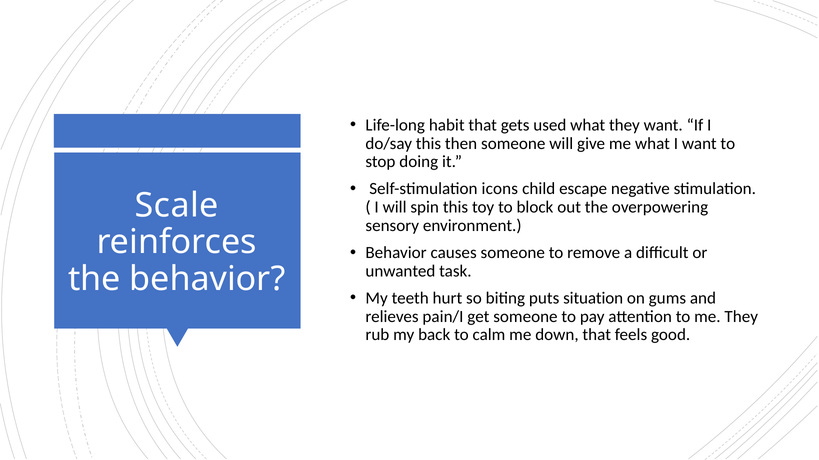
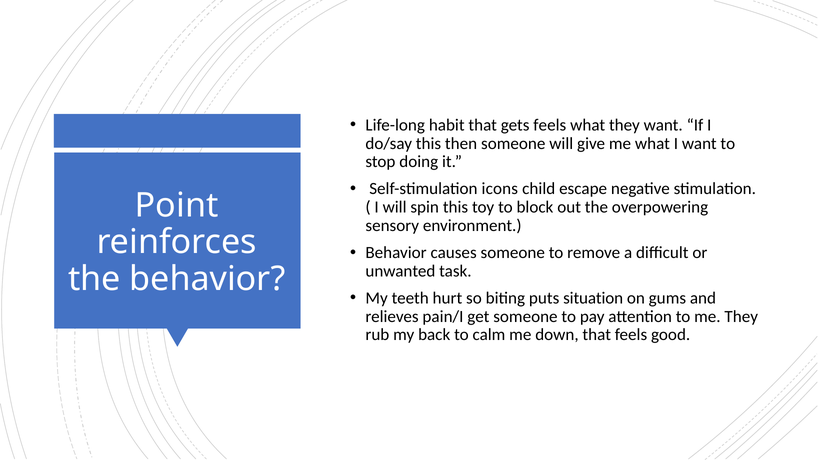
gets used: used -> feels (550, 125)
Scale: Scale -> Point (177, 206)
